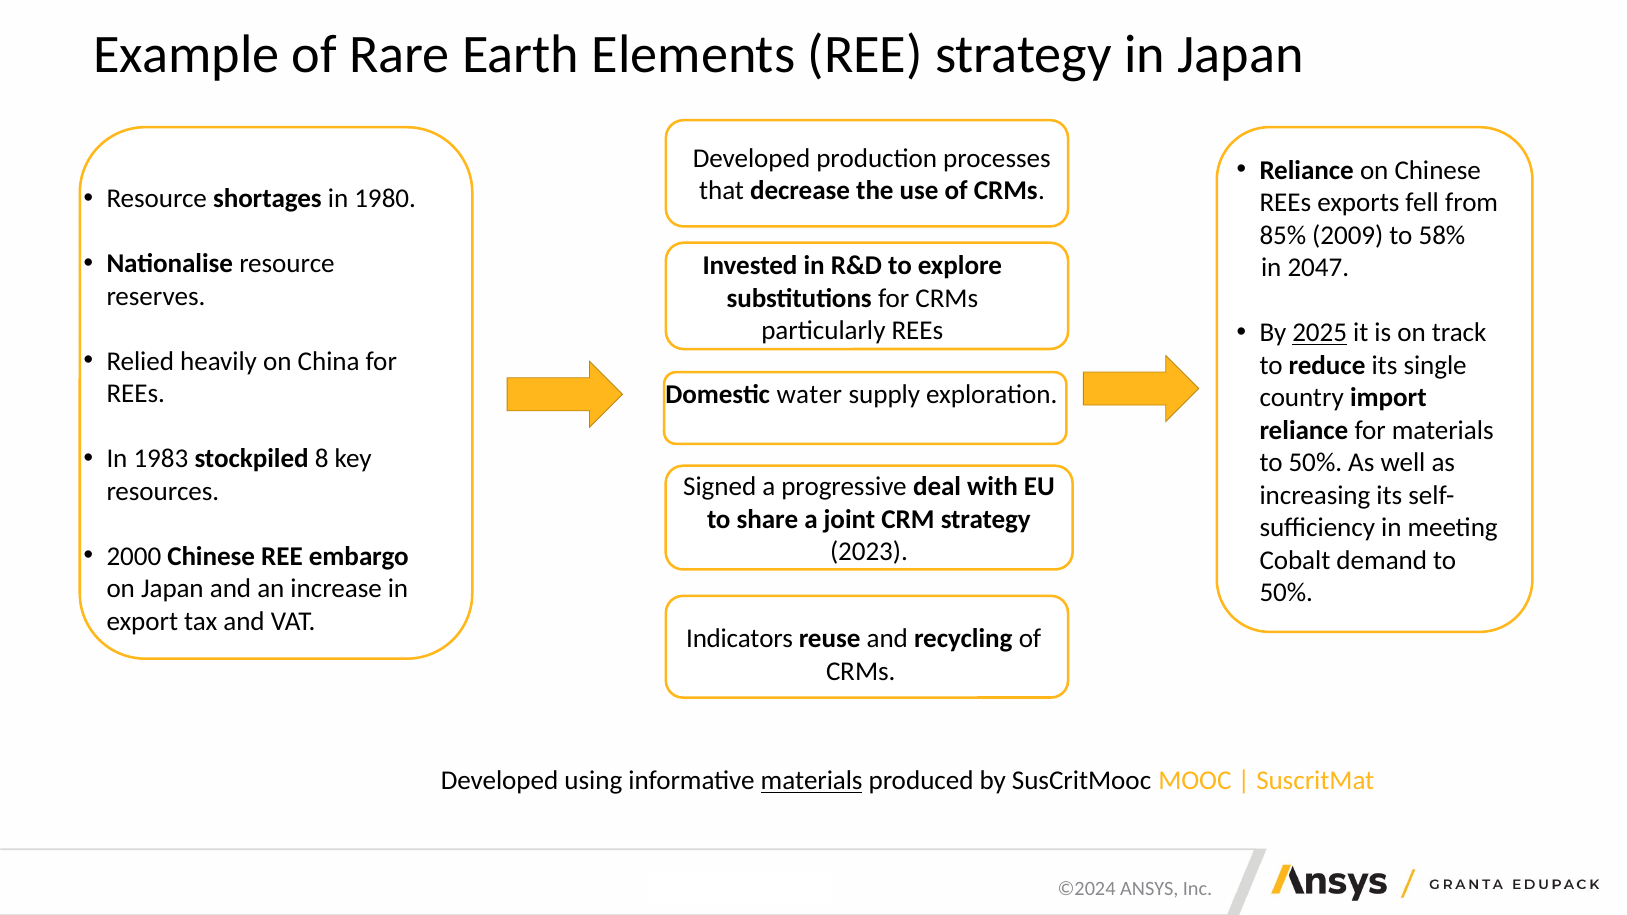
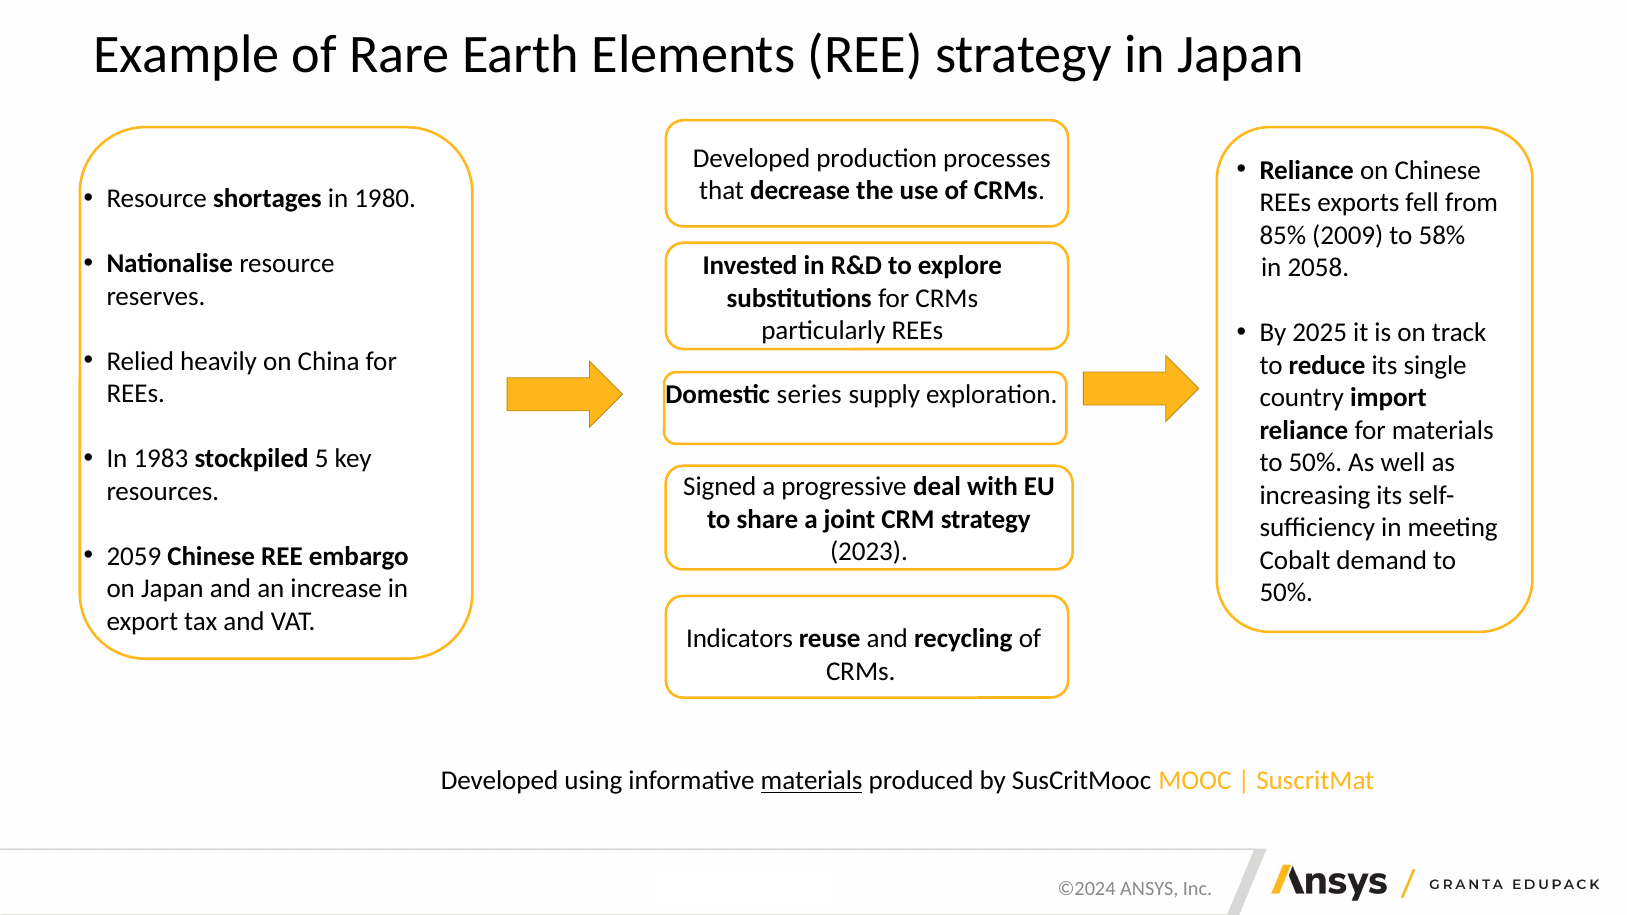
2047: 2047 -> 2058 (1318, 268)
2025 underline: present -> none (1320, 333)
water: water -> series (809, 394)
8: 8 -> 5 (322, 459)
2000: 2000 -> 2059 (134, 557)
